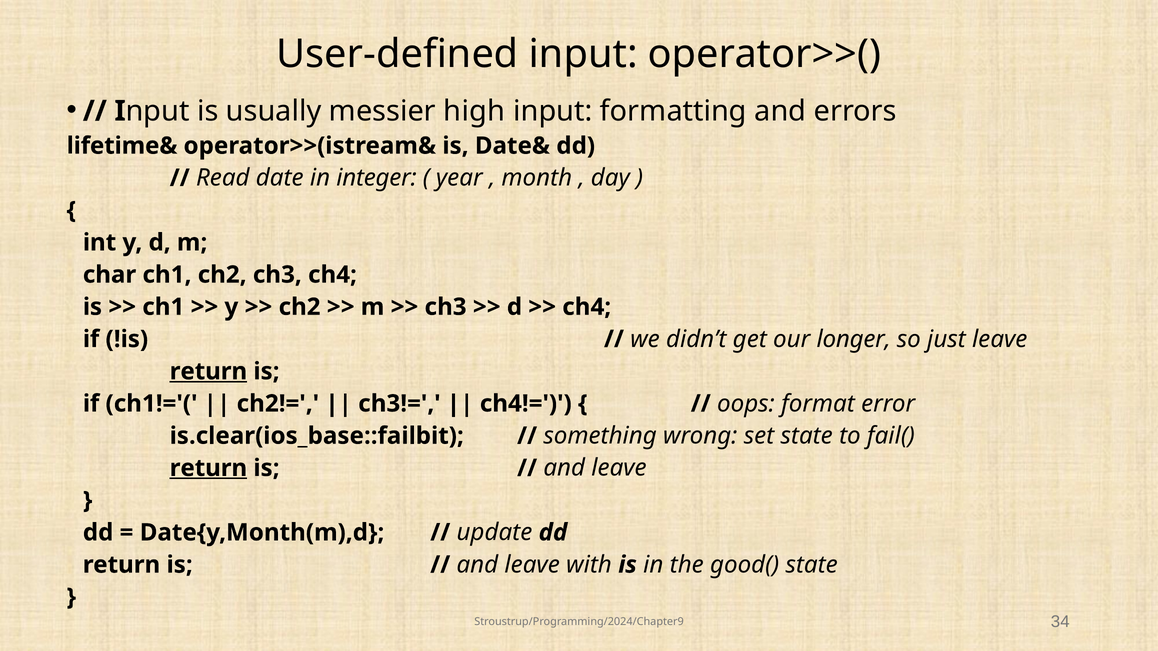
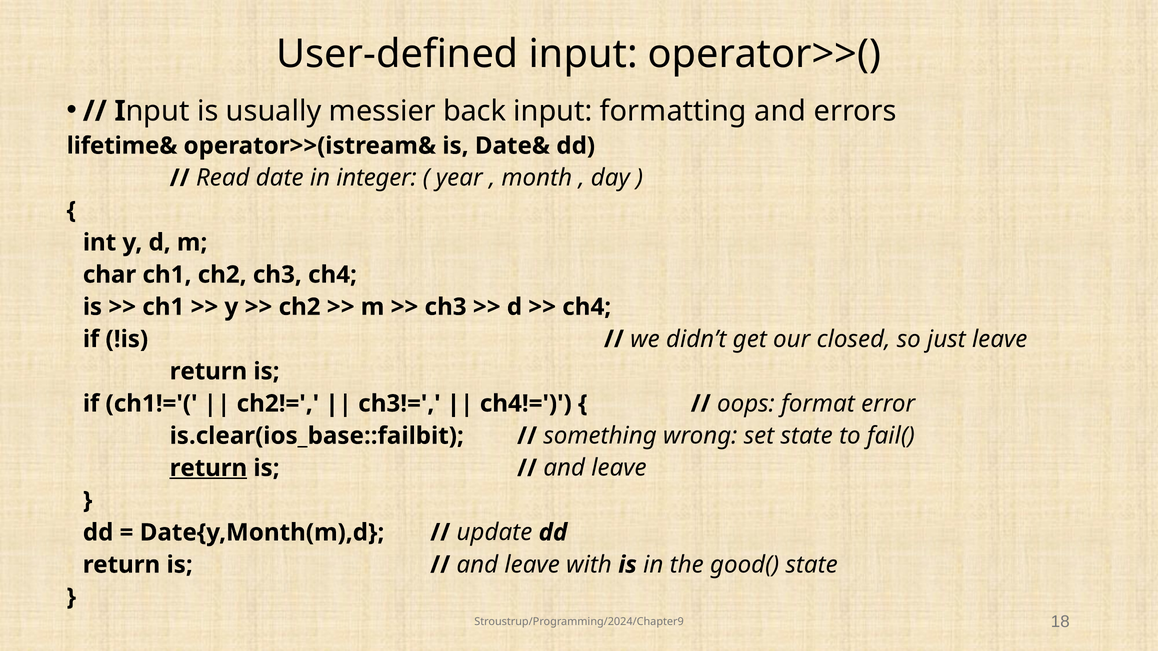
high: high -> back (475, 111)
longer: longer -> closed (854, 339)
return underline: present -> none (208, 372)
34: 34 -> 18 (1060, 622)
